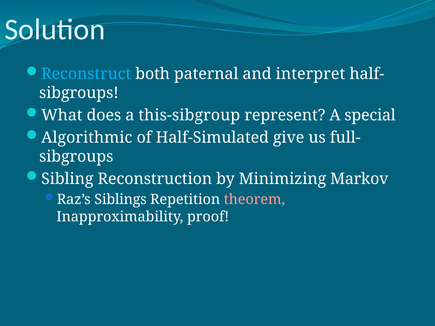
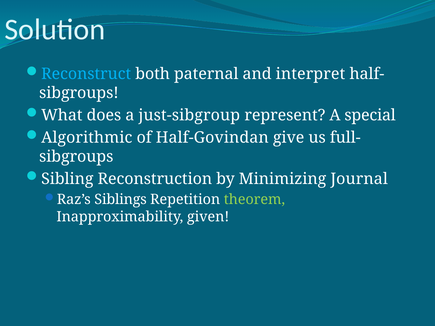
this-sibgroup: this-sibgroup -> just-sibgroup (189, 115)
Half-Simulated: Half-Simulated -> Half-Govindan (212, 138)
Markov: Markov -> Journal (359, 179)
theorem colour: pink -> light green (254, 200)
proof: proof -> given (208, 217)
